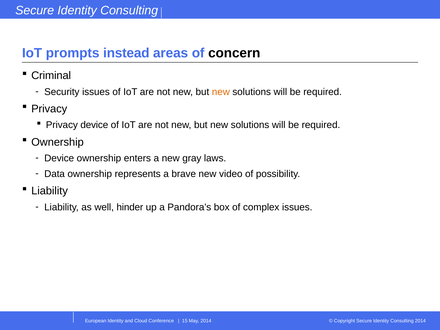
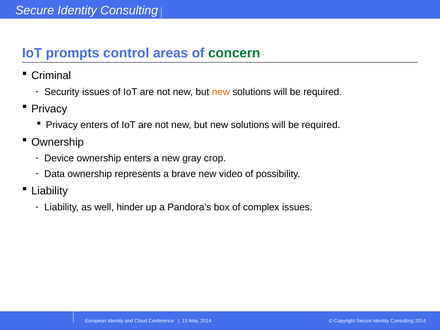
instead: instead -> control (126, 53)
concern colour: black -> green (234, 53)
Privacy device: device -> enters (94, 125)
laws: laws -> crop (215, 158)
